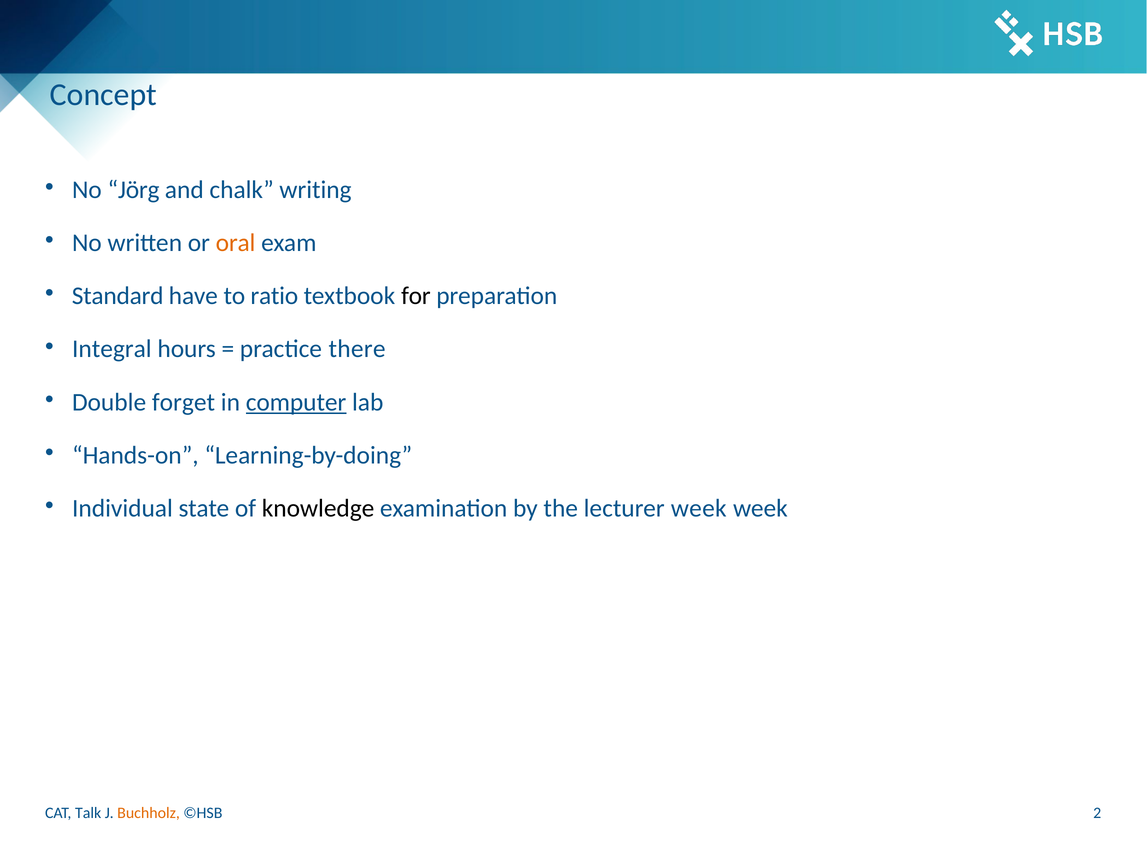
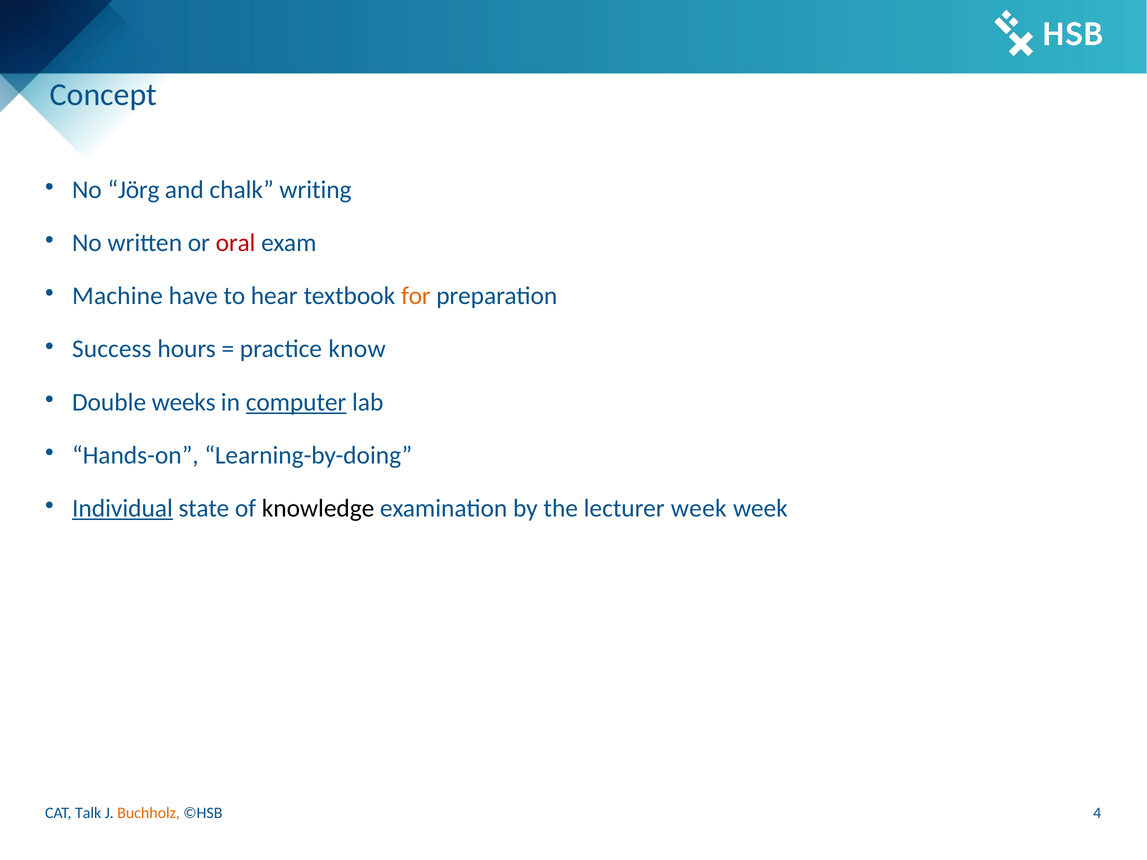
oral colour: orange -> red (236, 243)
Standard: Standard -> Machine (118, 296)
ratio: ratio -> hear (274, 296)
for colour: black -> orange (416, 296)
Integral: Integral -> Success (112, 349)
there: there -> know (357, 349)
forget: forget -> weeks (184, 402)
Individual underline: none -> present (122, 509)
2: 2 -> 4 (1097, 813)
